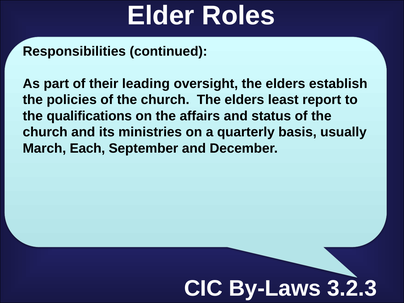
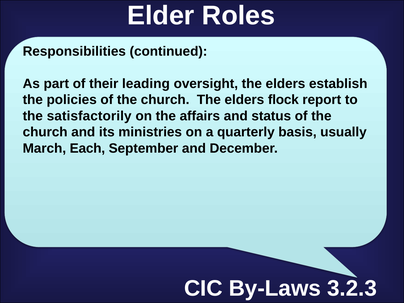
least: least -> flock (283, 100)
qualifications: qualifications -> satisfactorily (89, 116)
